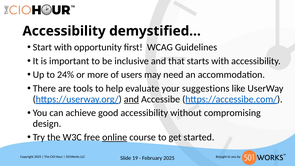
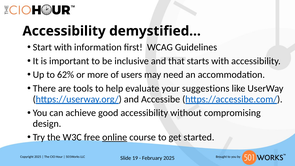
opportunity: opportunity -> information (98, 47)
24%: 24% -> 62% (66, 75)
and underline: present -> none (131, 99)
